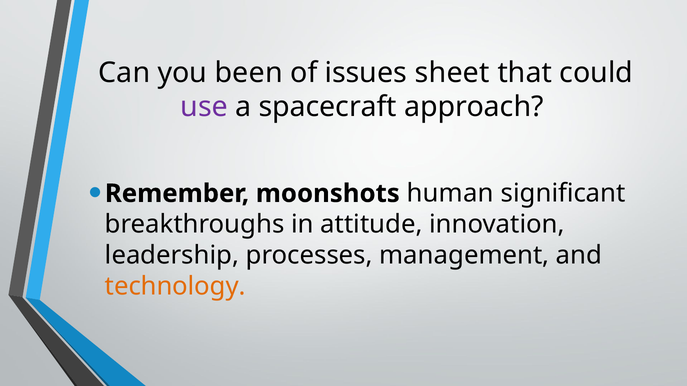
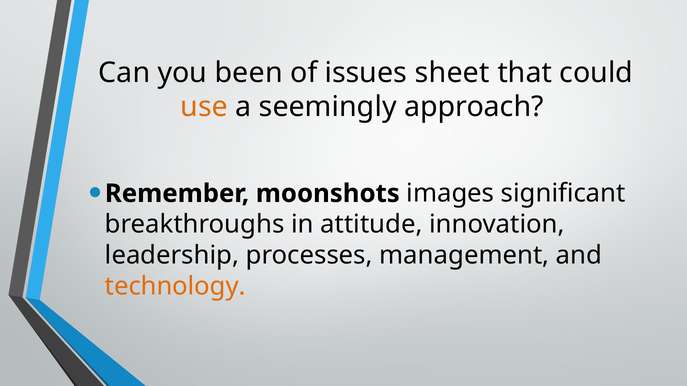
use colour: purple -> orange (204, 107)
spacecraft: spacecraft -> seemingly (328, 107)
human: human -> images (450, 194)
